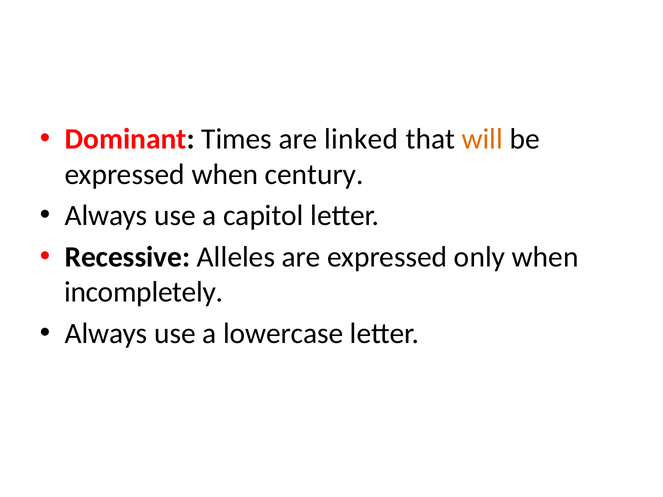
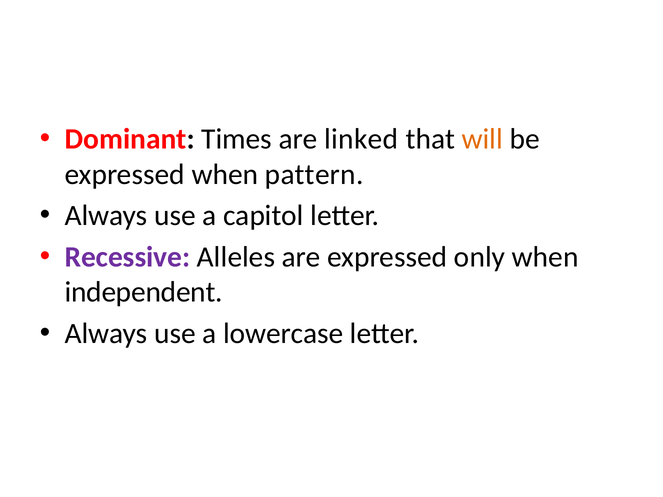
century: century -> pattern (314, 174)
Recessive colour: black -> purple (127, 257)
incompletely: incompletely -> independent (144, 292)
